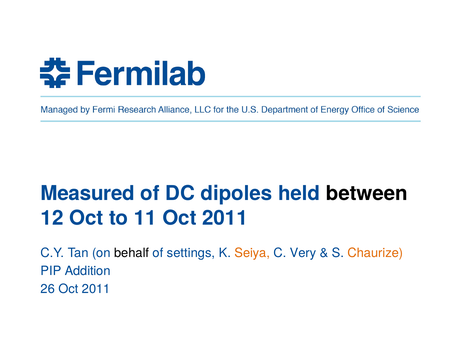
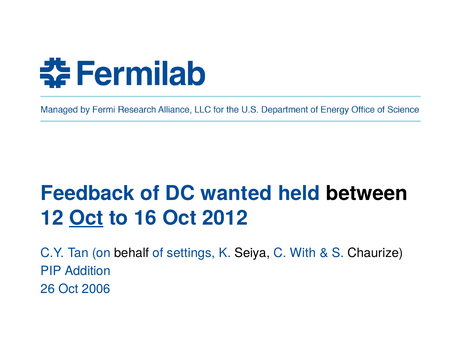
Measured: Measured -> Feedback (88, 193)
dipoles: dipoles -> wanted (236, 193)
Oct underline: none -> present (86, 218)
11: 11 -> 16 (145, 218)
2011: 2011 -> 2012 (225, 218)
Seiya colour: orange -> black (252, 253)
Very: Very -> With (303, 253)
Chaurize colour: orange -> black (375, 253)
26 Oct 2011: 2011 -> 2006 (96, 289)
